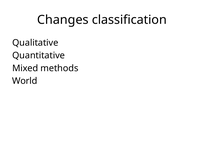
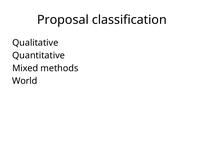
Changes: Changes -> Proposal (63, 20)
